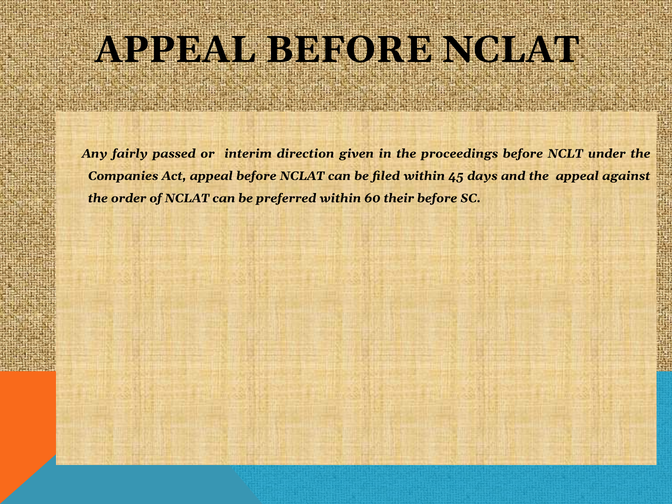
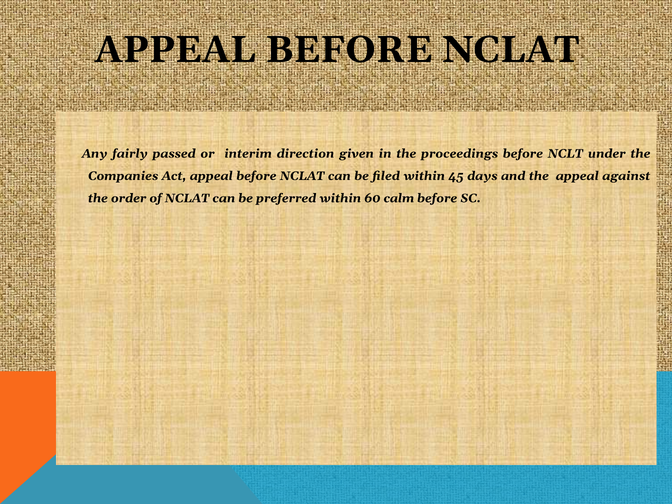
their: their -> calm (399, 198)
